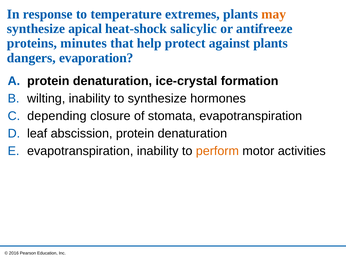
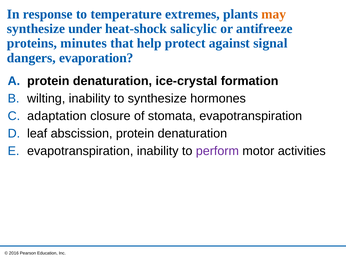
apical: apical -> under (85, 29)
against plants: plants -> signal (270, 43)
depending: depending -> adaptation (57, 116)
perform colour: orange -> purple (217, 151)
